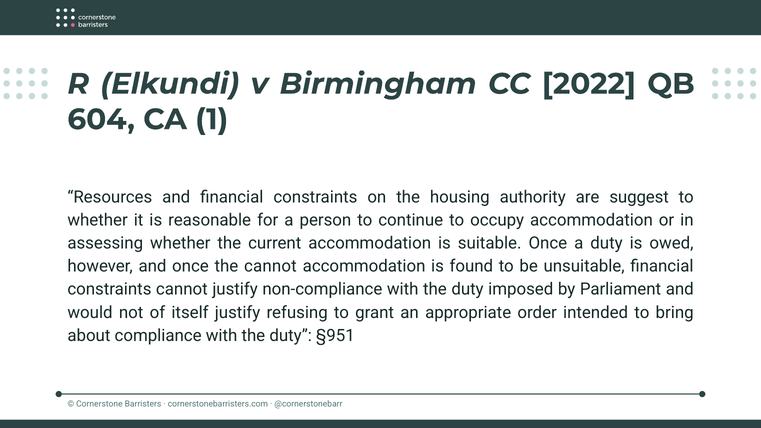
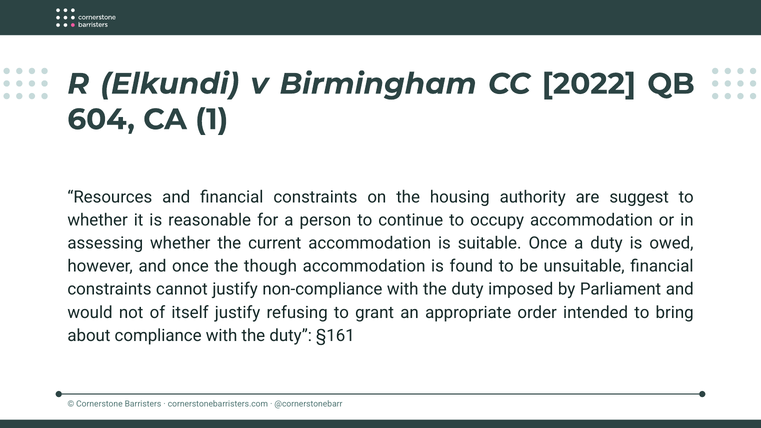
the cannot: cannot -> though (270, 266)
§951: §951 -> §161 (335, 336)
